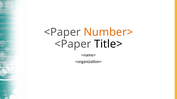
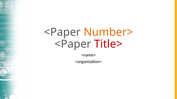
Title> colour: black -> red (108, 44)
